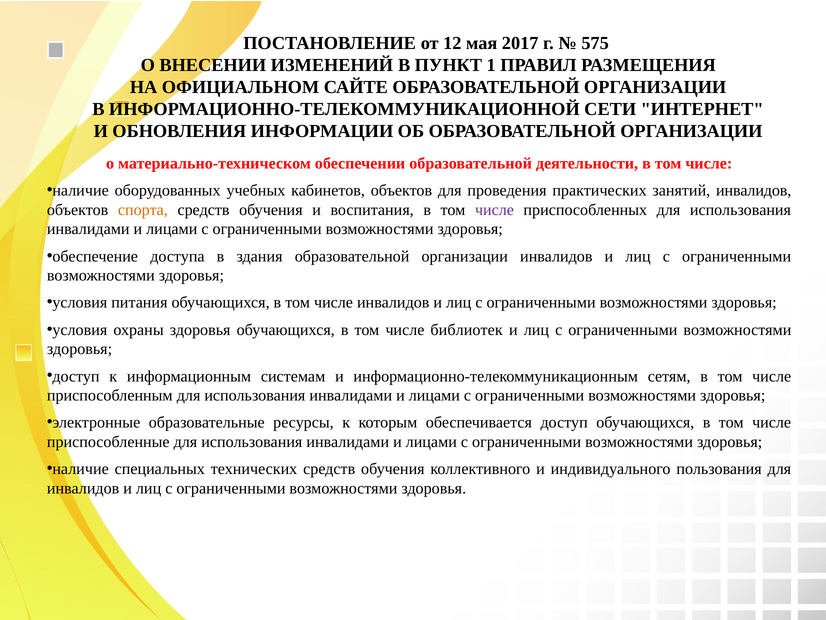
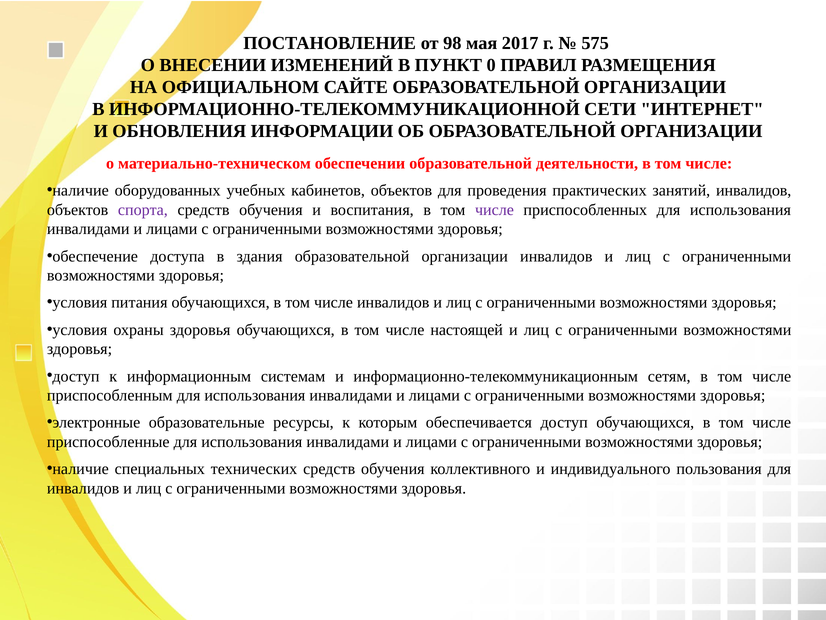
12: 12 -> 98 (452, 43)
1: 1 -> 0 (491, 65)
спорта colour: orange -> purple (143, 210)
библиотек: библиотек -> настоящей (467, 330)
